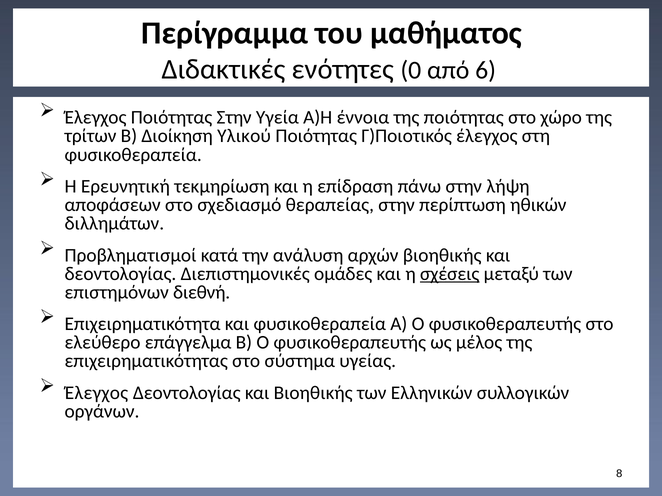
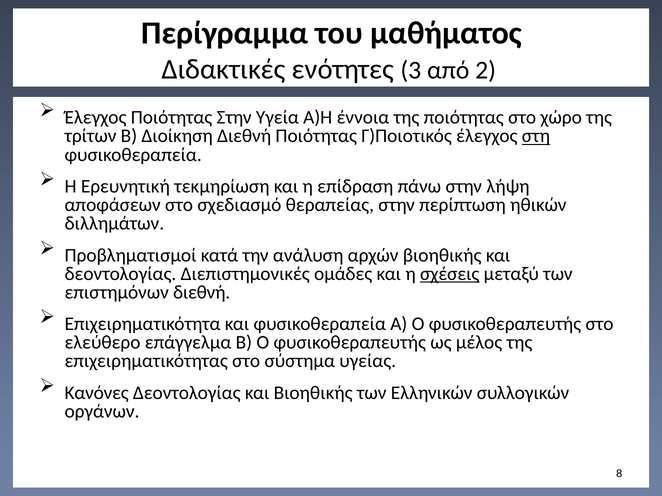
0: 0 -> 3 (411, 70)
6: 6 -> 2 (486, 70)
Διοίκηση Υλικού: Υλικού -> Διεθνή (244, 136)
στη underline: none -> present (536, 136)
Έλεγχος: Έλεγχος -> Κανόνες (97, 393)
